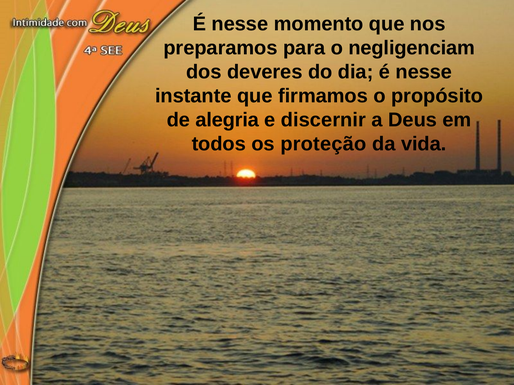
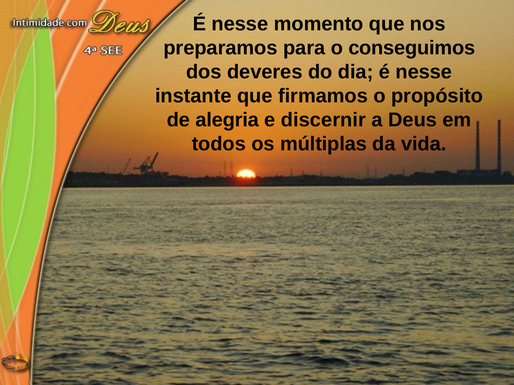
negligenciam: negligenciam -> conseguimos (412, 48)
proteção: proteção -> múltiplas (324, 144)
